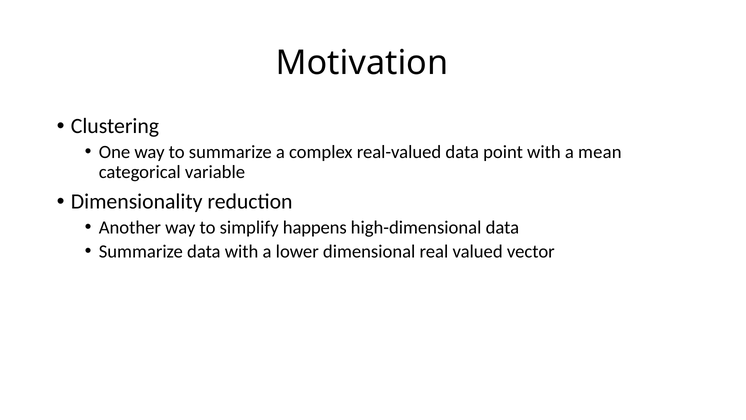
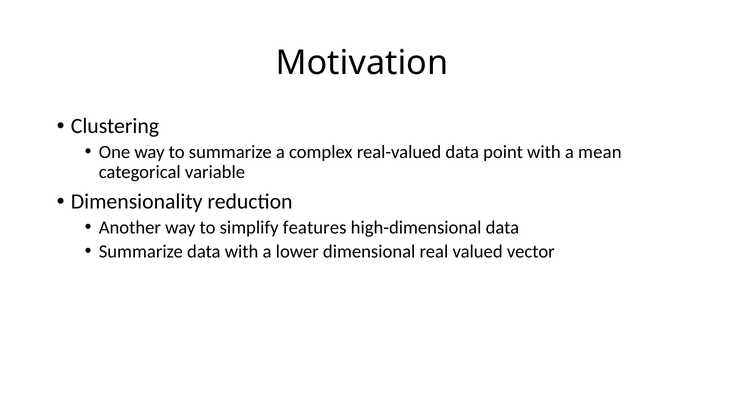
happens: happens -> features (315, 227)
